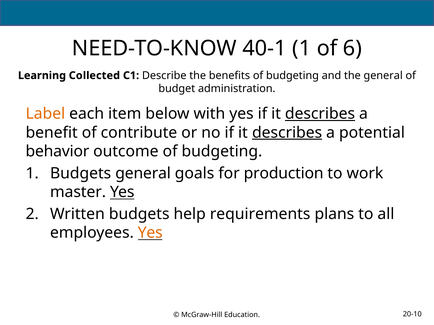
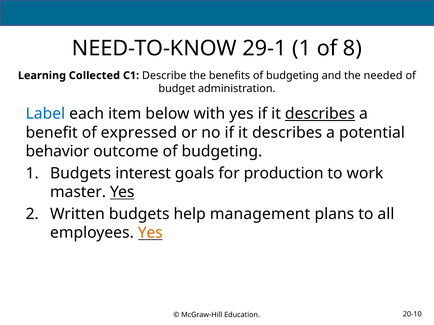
40-1: 40-1 -> 29-1 (265, 49)
6: 6 -> 8 (352, 49)
the general: general -> needed (383, 76)
Label colour: orange -> blue (45, 114)
contribute: contribute -> expressed (139, 133)
describes underline: present -> none (287, 133)
Budgets general: general -> interest (143, 173)
requirements: requirements -> management (260, 214)
